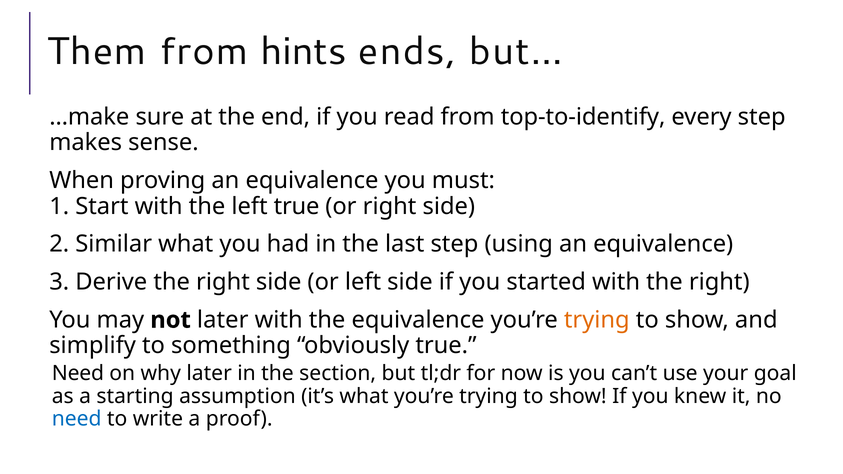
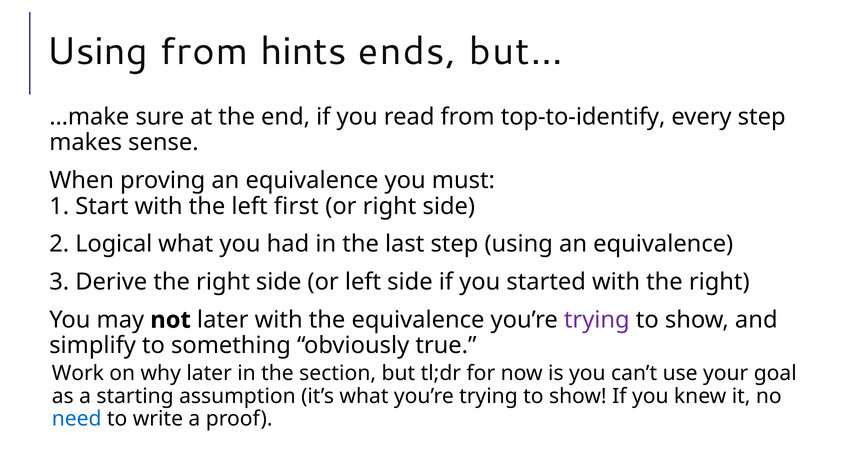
Them: Them -> Using (97, 52)
left true: true -> first (296, 206)
Similar: Similar -> Logical (114, 244)
trying colour: orange -> purple (597, 320)
Need: Need -> Work (78, 373)
